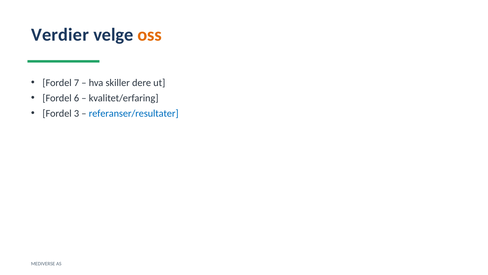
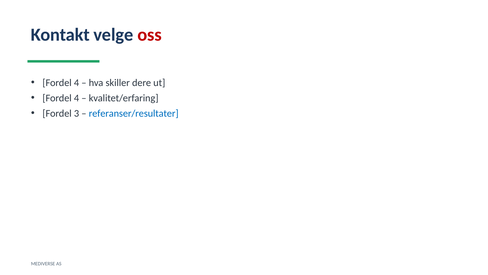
Verdier: Verdier -> Kontakt (60, 35)
oss colour: orange -> red (150, 35)
7: 7 -> 4 (77, 83)
6: 6 -> 4 (77, 98)
